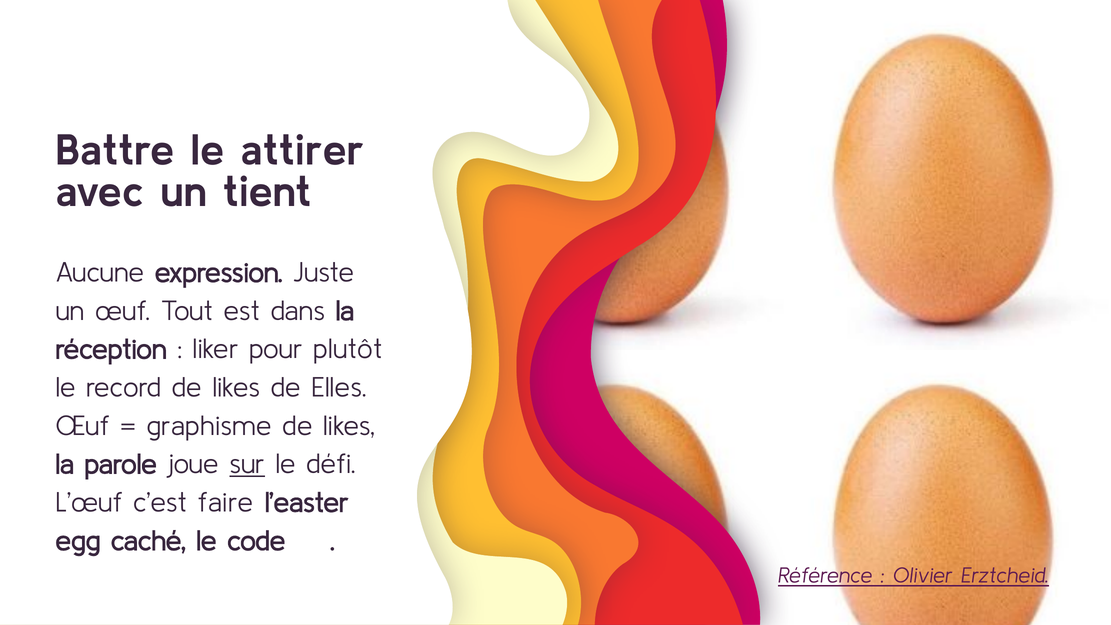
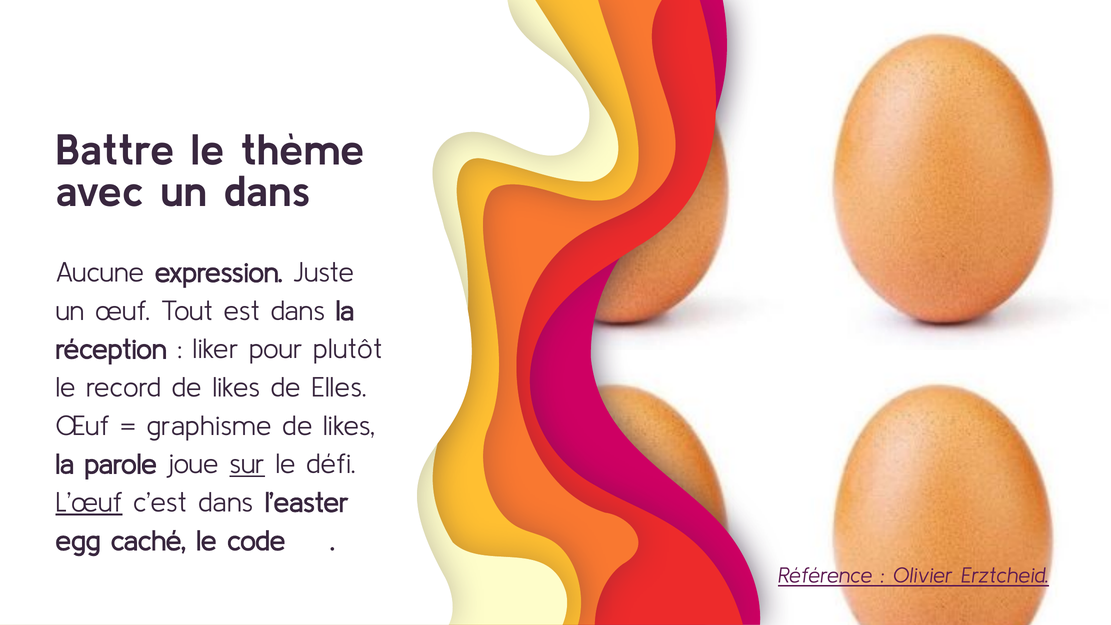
attirer: attirer -> thème (303, 151)
un tient: tient -> dans (267, 192)
L’œuf underline: none -> present (89, 503)
c’est faire: faire -> dans (226, 503)
